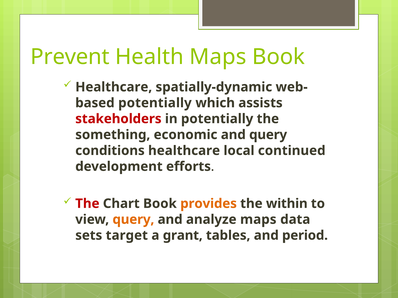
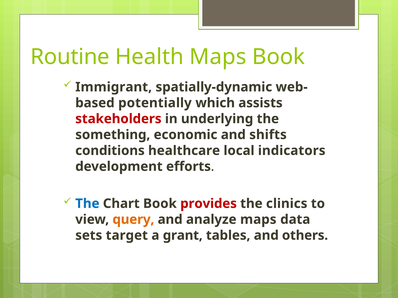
Prevent: Prevent -> Routine (70, 57)
Healthcare: Healthcare -> Immigrant (114, 87)
in potentially: potentially -> underlying (217, 119)
and query: query -> shifts (268, 135)
continued: continued -> indicators (292, 151)
The colour: red -> blue (87, 204)
provides colour: orange -> red (209, 204)
within: within -> clinics (287, 204)
period: period -> others (305, 236)
